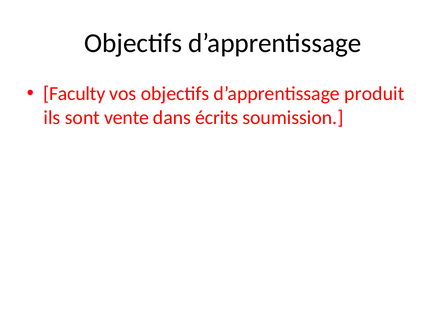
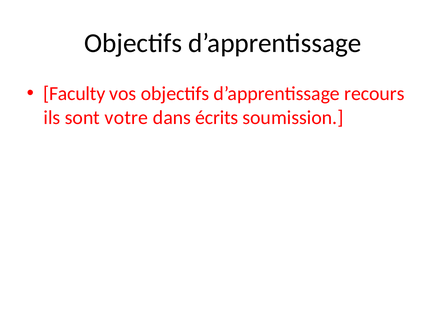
produit: produit -> recours (374, 94)
vente: vente -> votre (126, 117)
